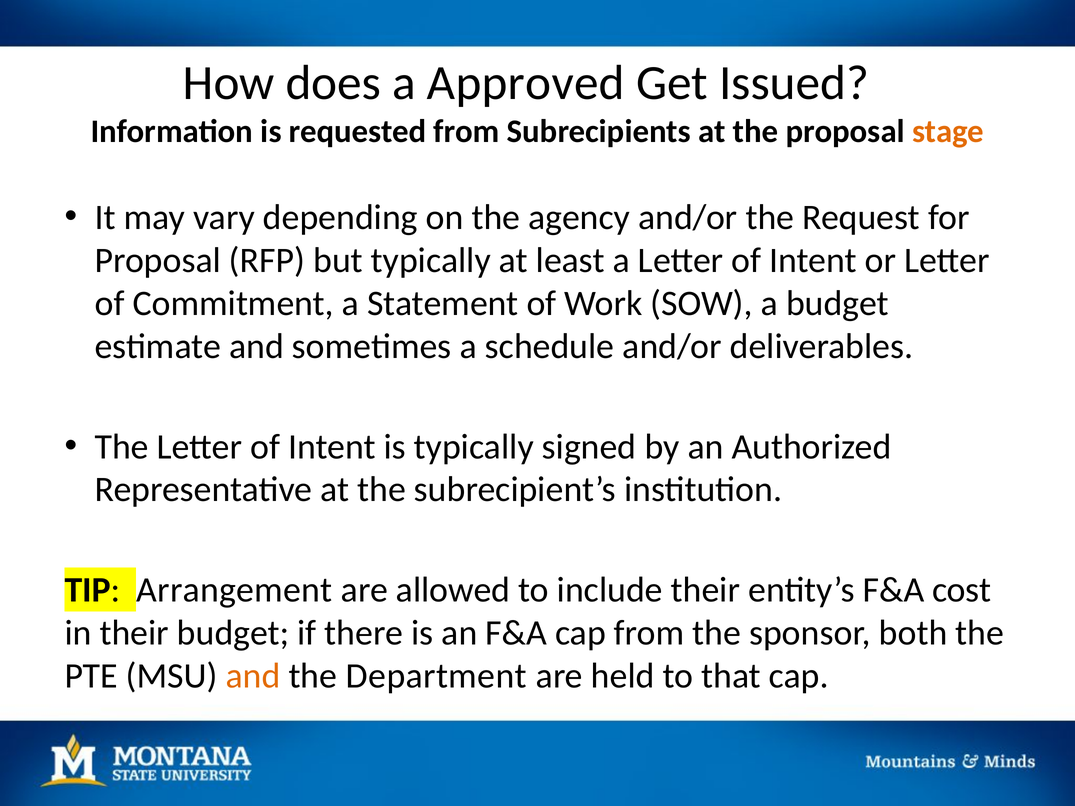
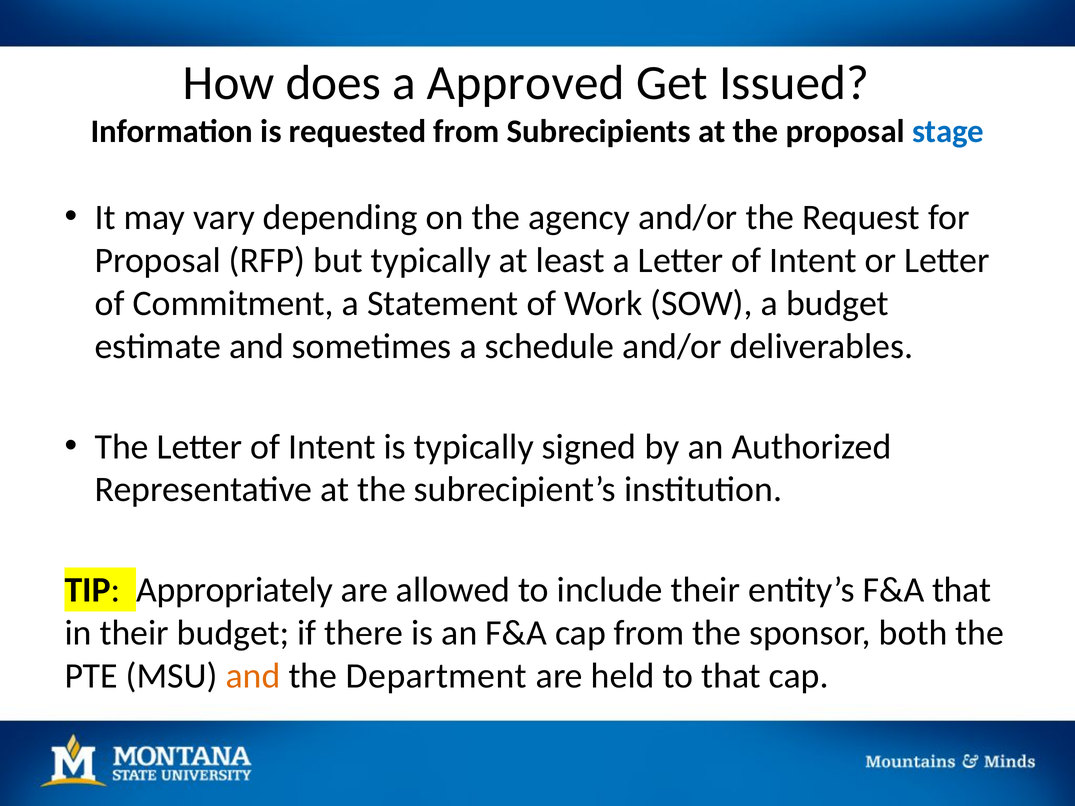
stage colour: orange -> blue (948, 131)
Arrangement: Arrangement -> Appropriately (235, 590)
F&A cost: cost -> that (962, 590)
